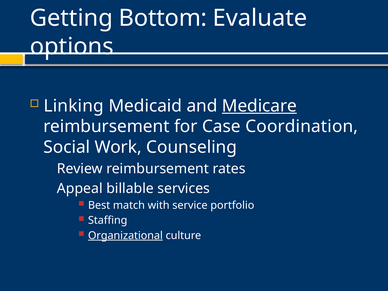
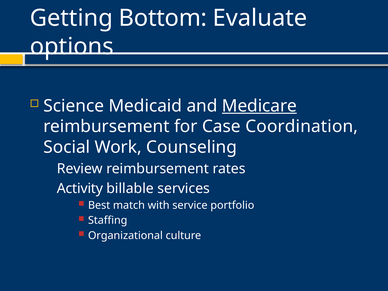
Linking: Linking -> Science (74, 106)
Appeal: Appeal -> Activity (80, 188)
Organizational underline: present -> none (125, 235)
